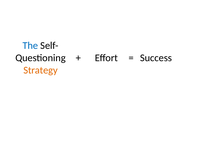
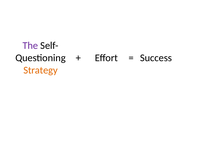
The colour: blue -> purple (30, 45)
